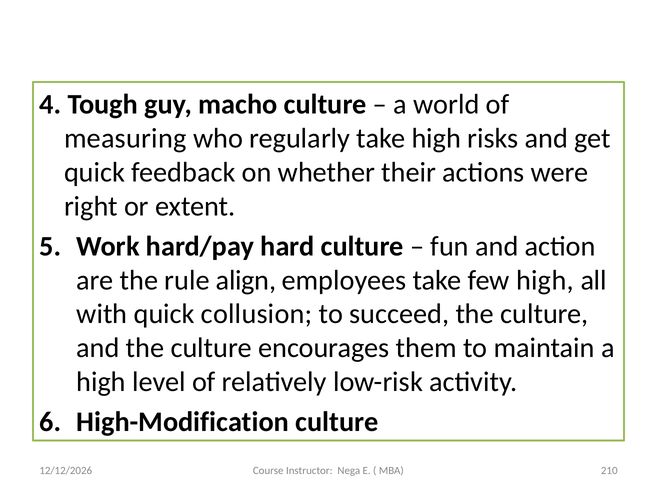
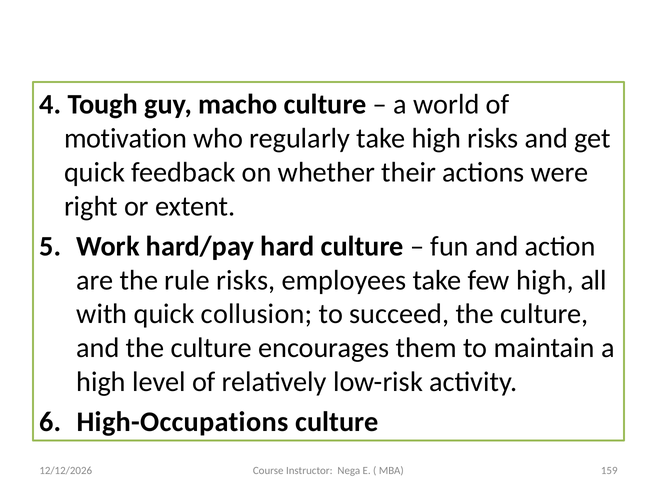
measuring: measuring -> motivation (126, 138)
rule align: align -> risks (246, 280)
High-Modification: High-Modification -> High-Occupations (183, 422)
210: 210 -> 159 (609, 470)
